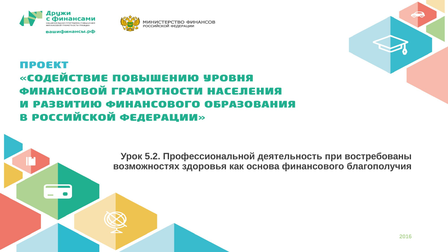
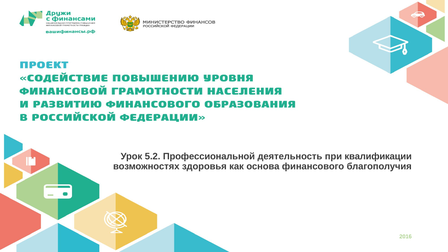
востребованы: востребованы -> квалификации (378, 156)
